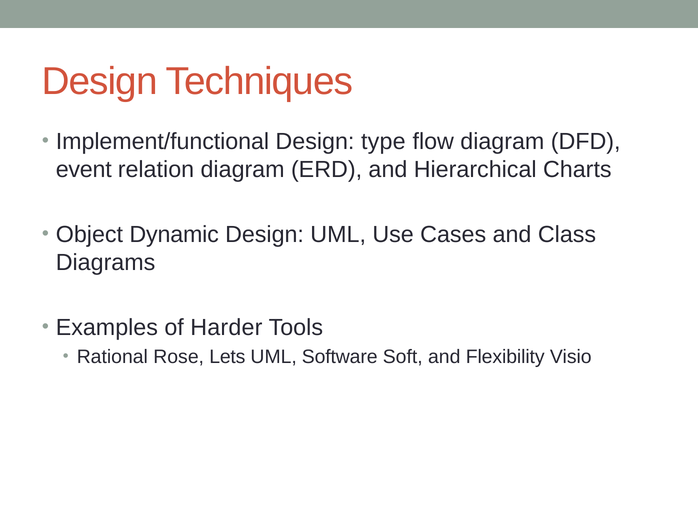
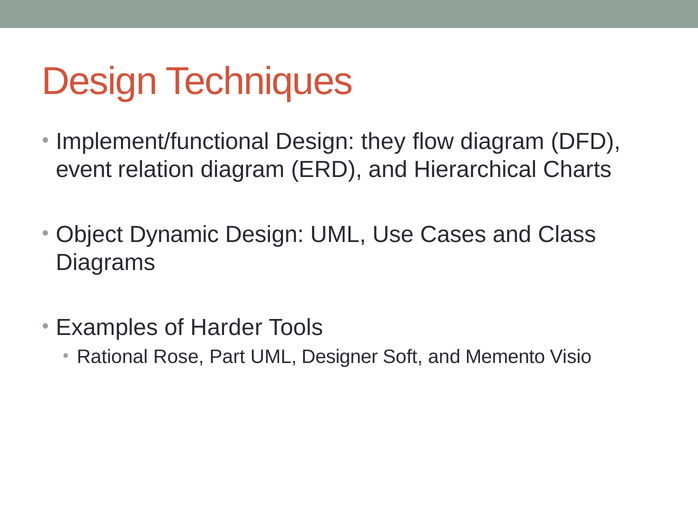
type: type -> they (383, 141)
Lets: Lets -> Part (227, 357)
Software: Software -> Designer (340, 357)
Flexibility: Flexibility -> Memento (505, 357)
